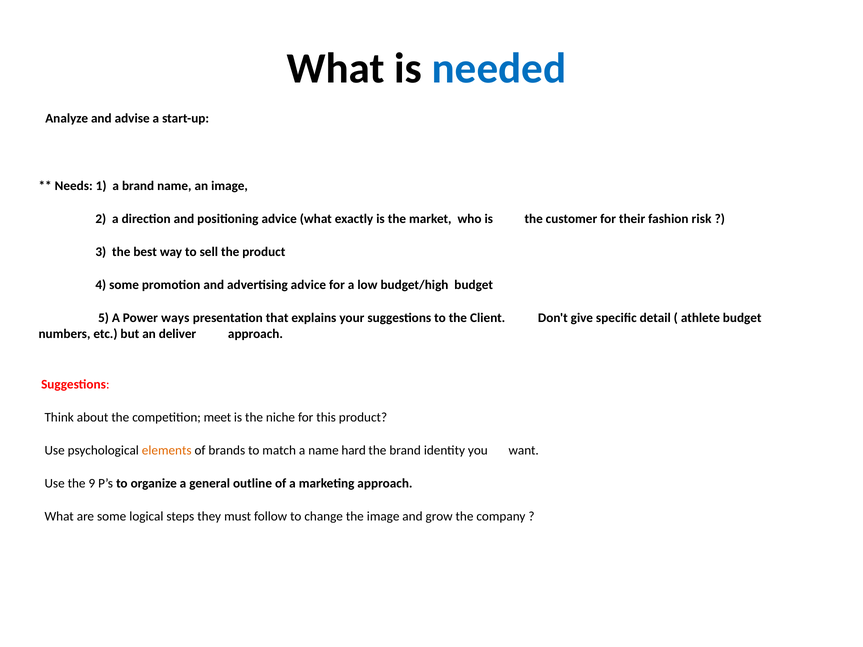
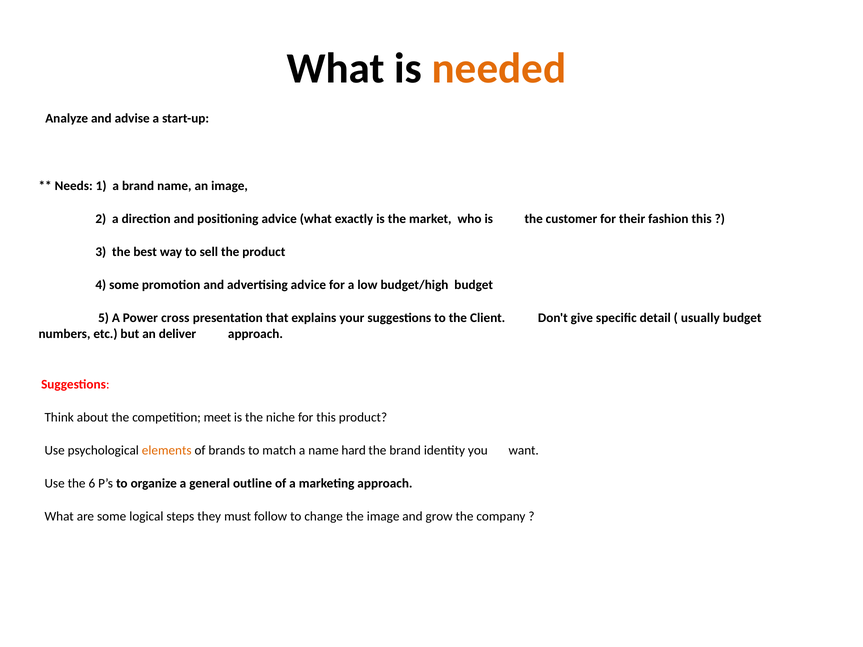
needed colour: blue -> orange (499, 68)
fashion risk: risk -> this (702, 219)
ways: ways -> cross (175, 318)
athlete: athlete -> usually (700, 318)
9: 9 -> 6 (92, 484)
